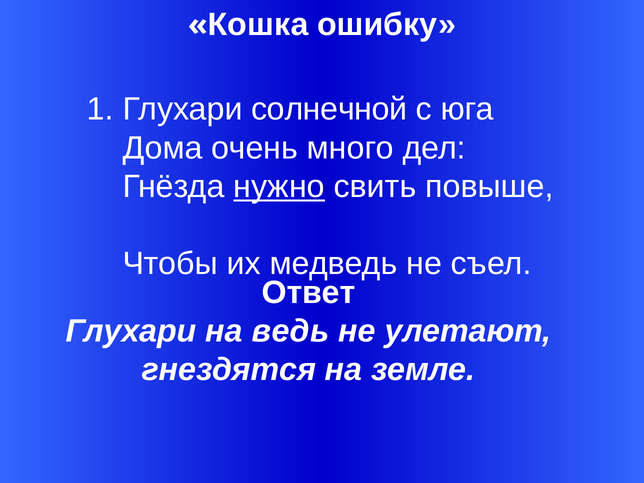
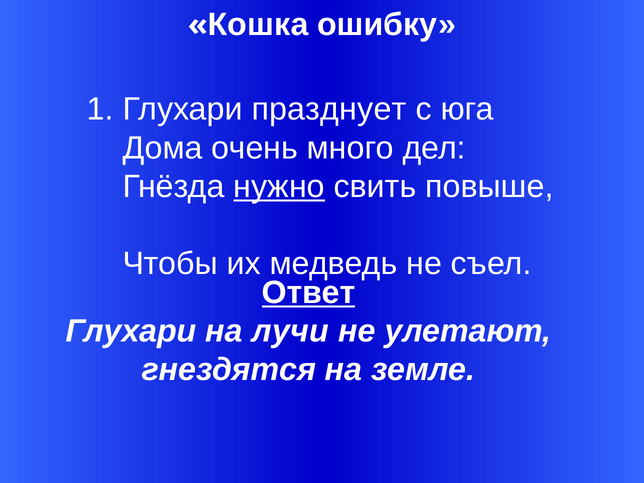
солнечной: солнечной -> празднует (329, 109)
Ответ underline: none -> present (309, 293)
ведь: ведь -> лучи (290, 331)
